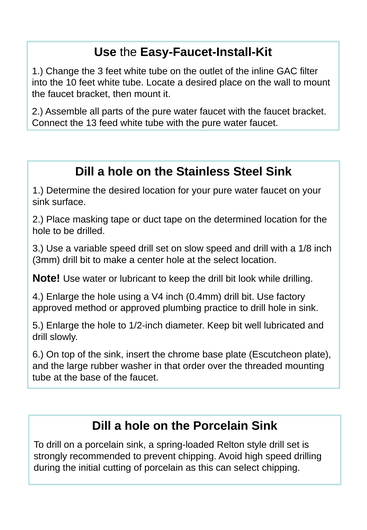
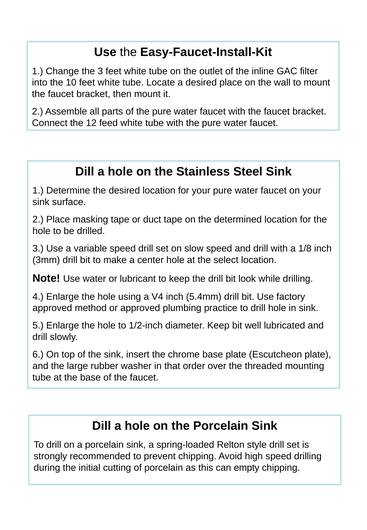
13: 13 -> 12 (91, 123)
0.4mm: 0.4mm -> 5.4mm (204, 297)
can select: select -> empty (247, 468)
